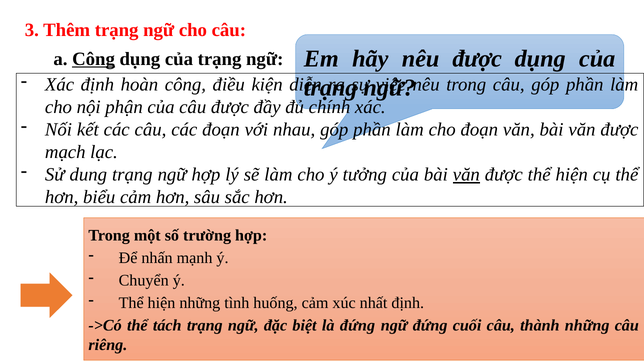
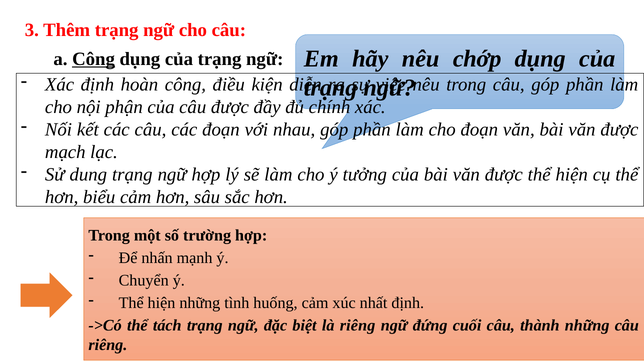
nêu được: được -> chớp (477, 59)
văn underline: present -> none (466, 175)
là đứng: đứng -> riêng (358, 326)
